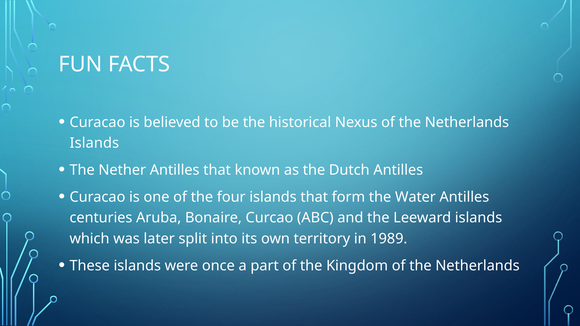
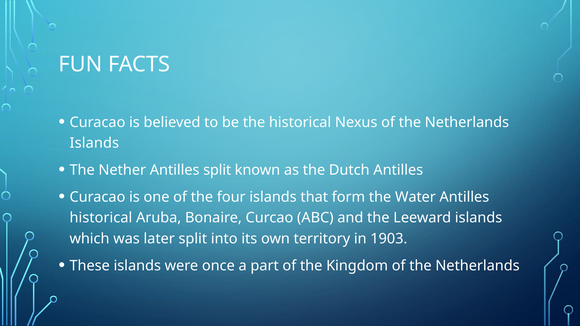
Antilles that: that -> split (217, 170)
centuries: centuries -> historical (101, 218)
1989: 1989 -> 1903 (389, 239)
